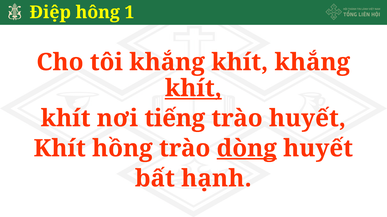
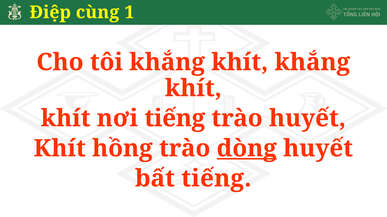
hông: hông -> cùng (98, 12)
khít underline: present -> none (193, 89)
bất hạnh: hạnh -> tiếng (216, 179)
